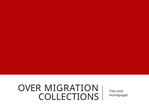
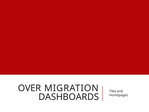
COLLECTIONS: COLLECTIONS -> DASHBOARDS (69, 97)
